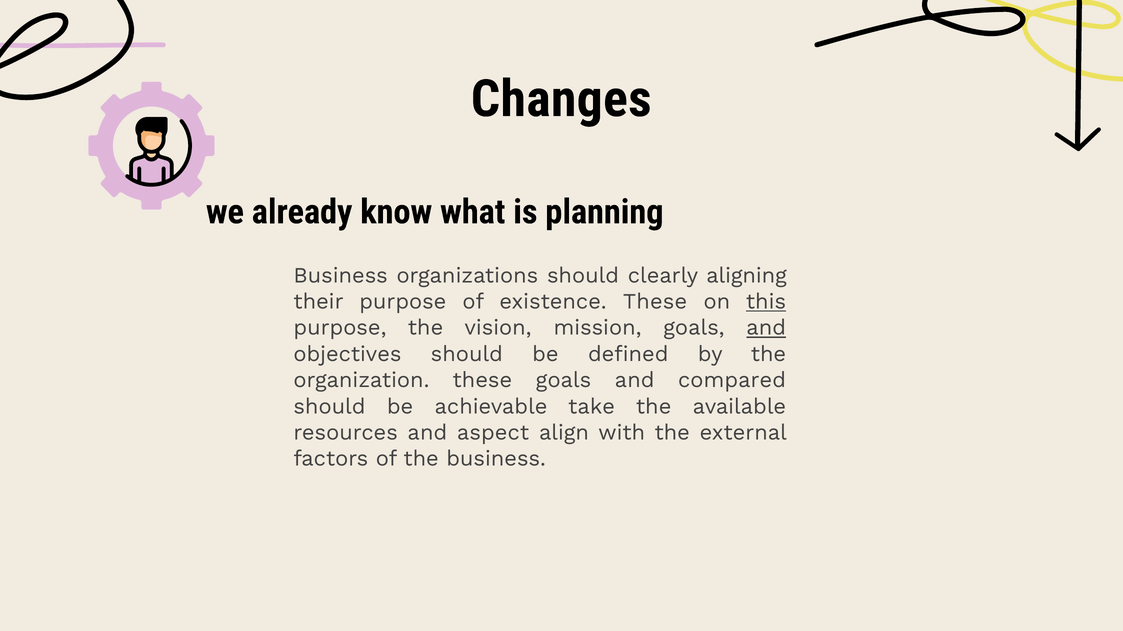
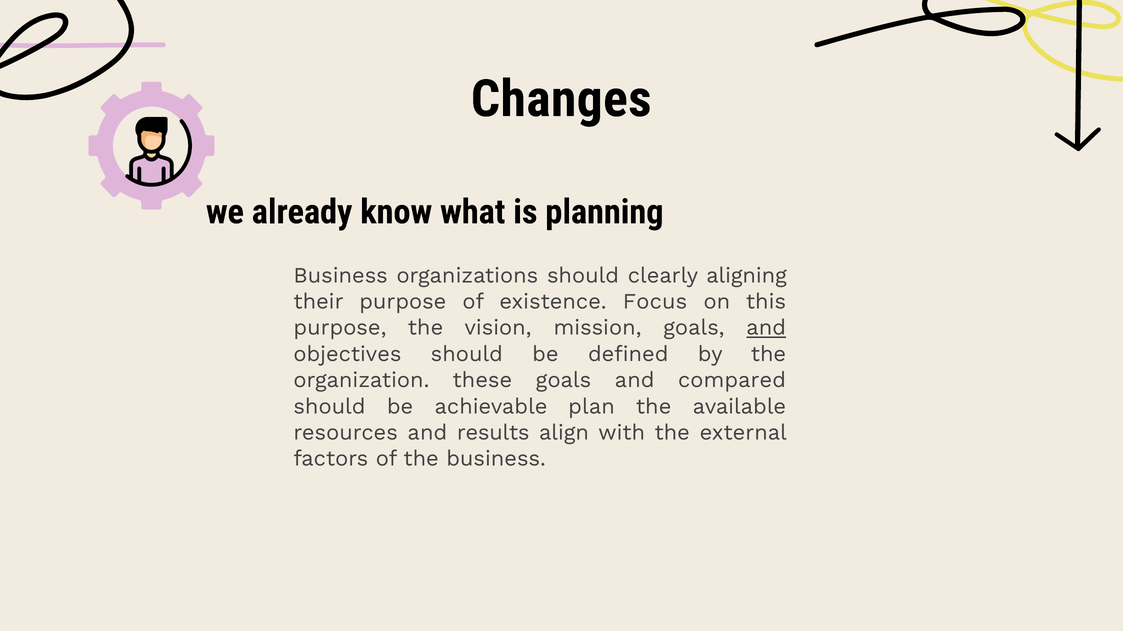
existence These: These -> Focus (655, 302)
this underline: present -> none (766, 302)
take: take -> plan (592, 407)
aspect: aspect -> results (493, 433)
